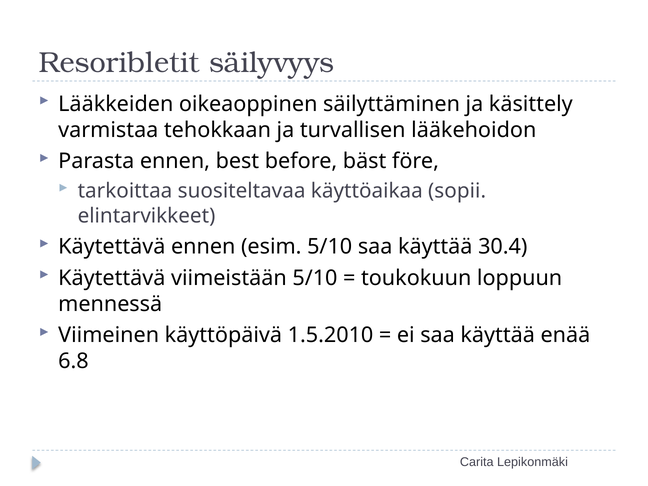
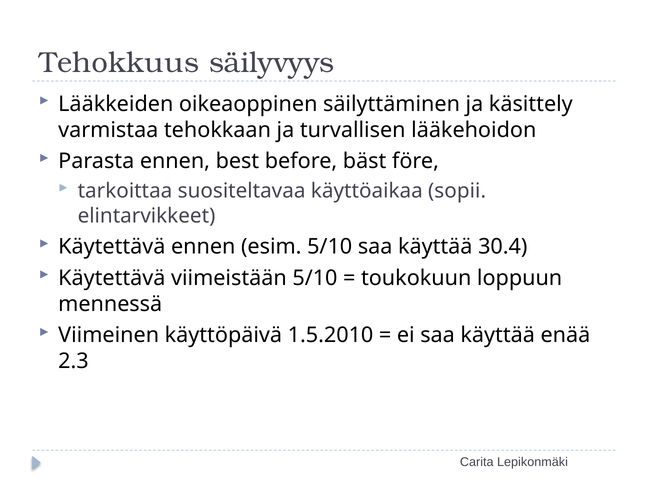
Resoribletit: Resoribletit -> Tehokkuus (119, 63)
6.8: 6.8 -> 2.3 (73, 361)
